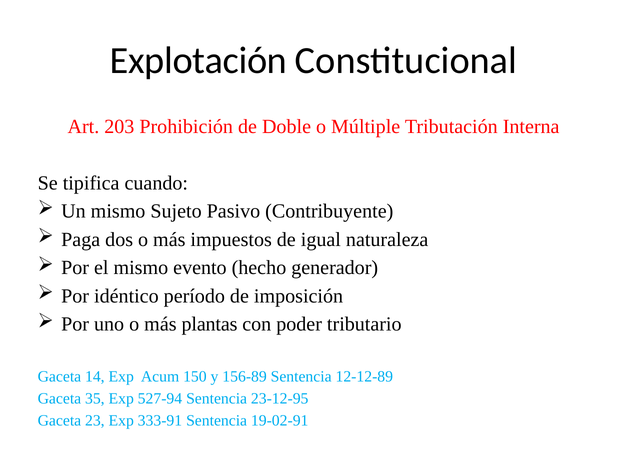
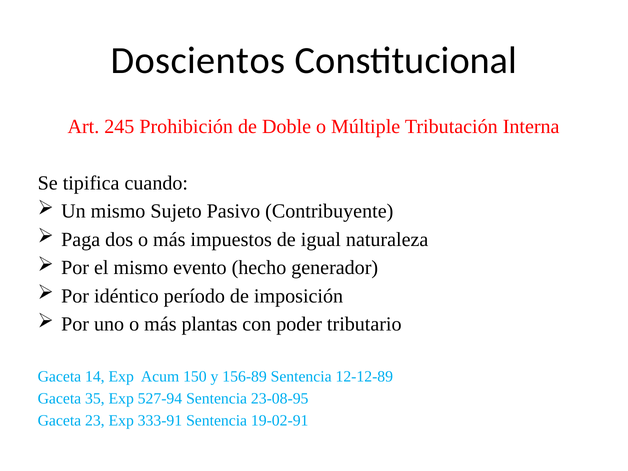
Explotación: Explotación -> Doscientos (198, 61)
203: 203 -> 245 (119, 126)
23-12-95: 23-12-95 -> 23-08-95 (280, 399)
